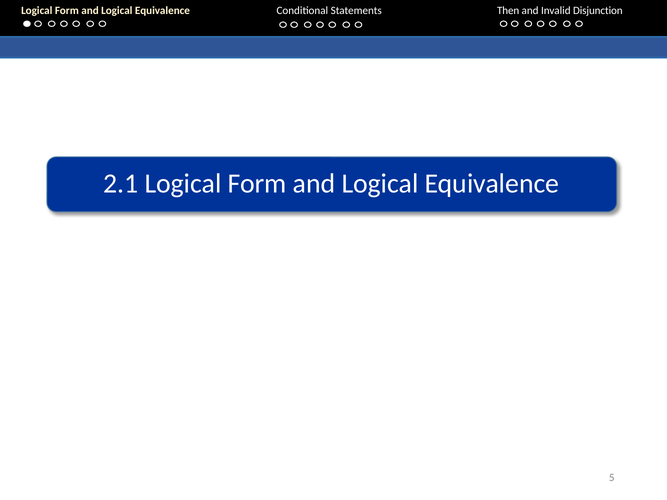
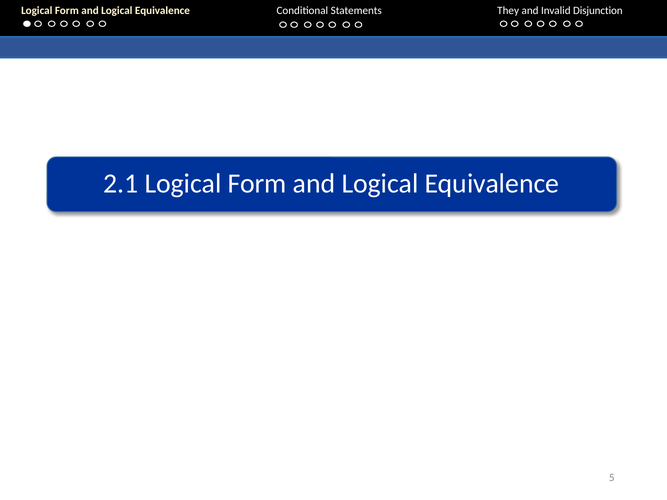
Then: Then -> They (508, 11)
